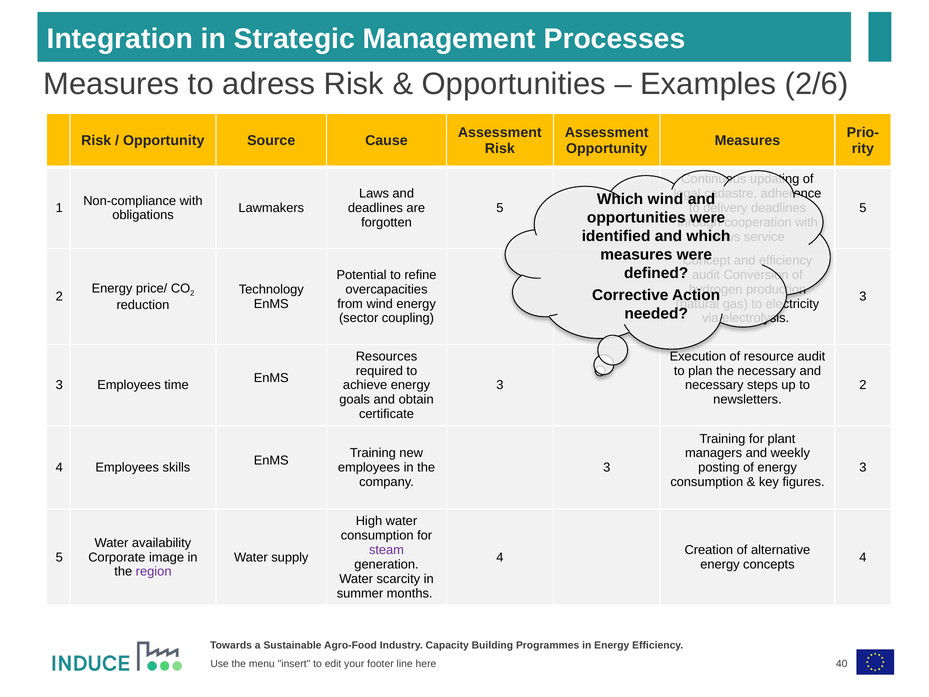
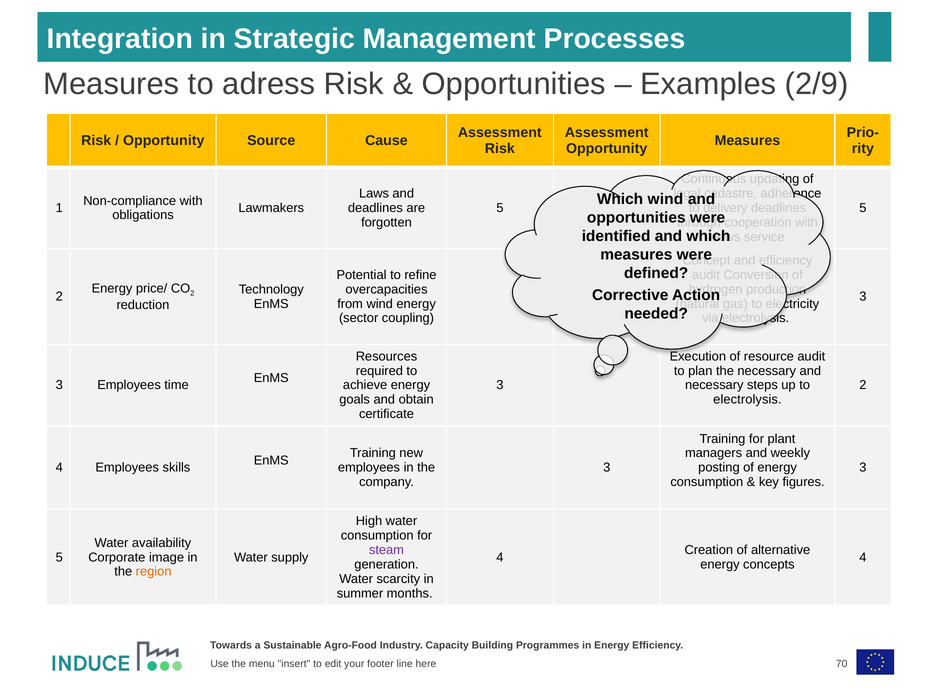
2/6: 2/6 -> 2/9 (817, 84)
newsletters: newsletters -> electrolysis (747, 399)
region colour: purple -> orange (154, 571)
40: 40 -> 70 (842, 663)
